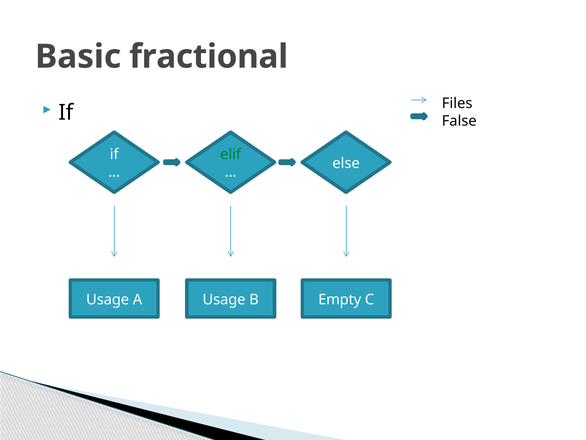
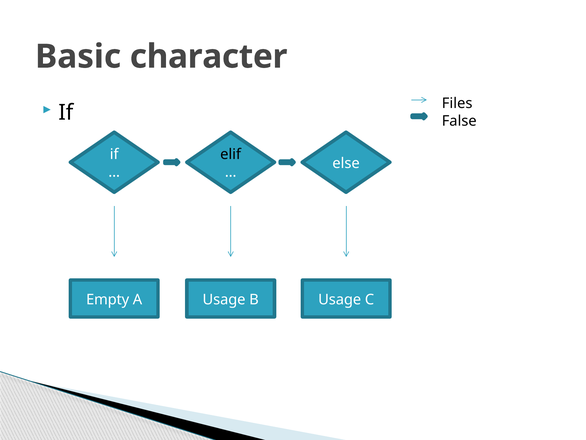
fractional: fractional -> character (209, 57)
elif colour: green -> black (231, 154)
Usage: Usage -> Empty (108, 299)
B Empty: Empty -> Usage (340, 299)
